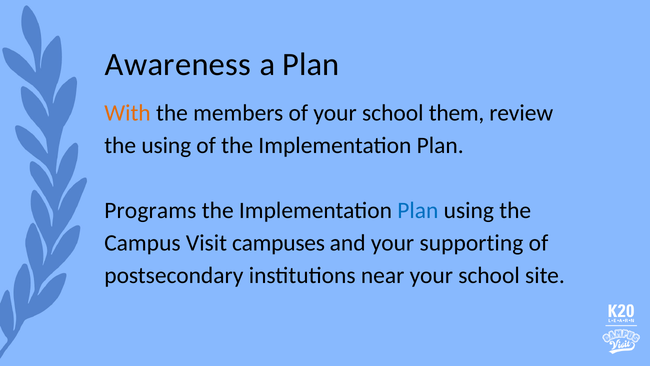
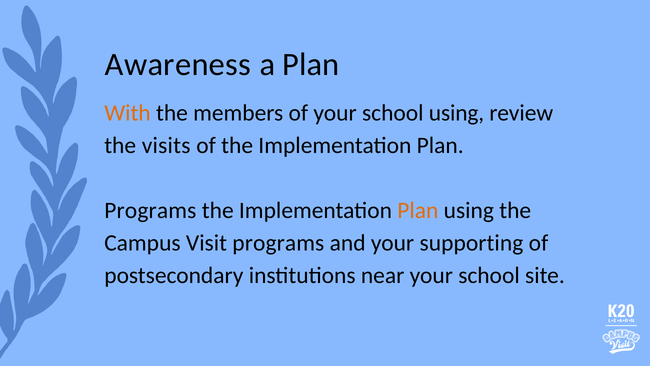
school them: them -> using (457, 113)
the using: using -> visits (166, 145)
Plan colour: blue -> orange (418, 210)
Visit campuses: campuses -> programs (278, 243)
